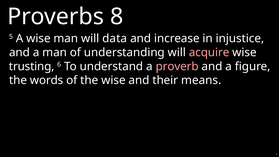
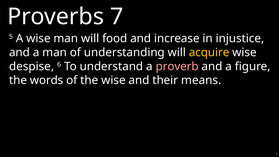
8: 8 -> 7 (117, 17)
data: data -> food (115, 38)
acquire colour: pink -> yellow (209, 52)
trusting: trusting -> despise (32, 66)
